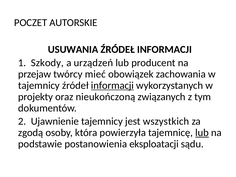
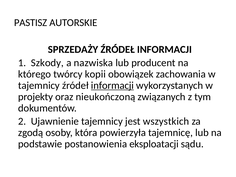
POCZET: POCZET -> PASTISZ (31, 23)
USUWANIA: USUWANIA -> SPRZEDAŻY (73, 50)
urządzeń: urządzeń -> nazwiska (93, 63)
przejaw: przejaw -> którego (35, 74)
mieć: mieć -> kopii (95, 74)
lub underline: present -> none (202, 133)
